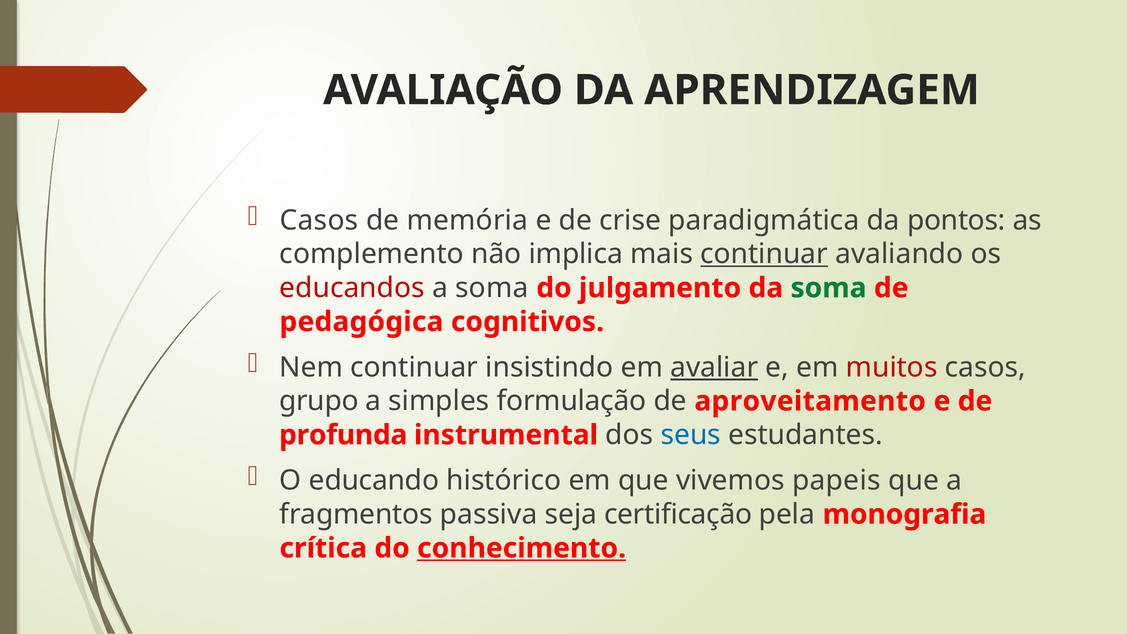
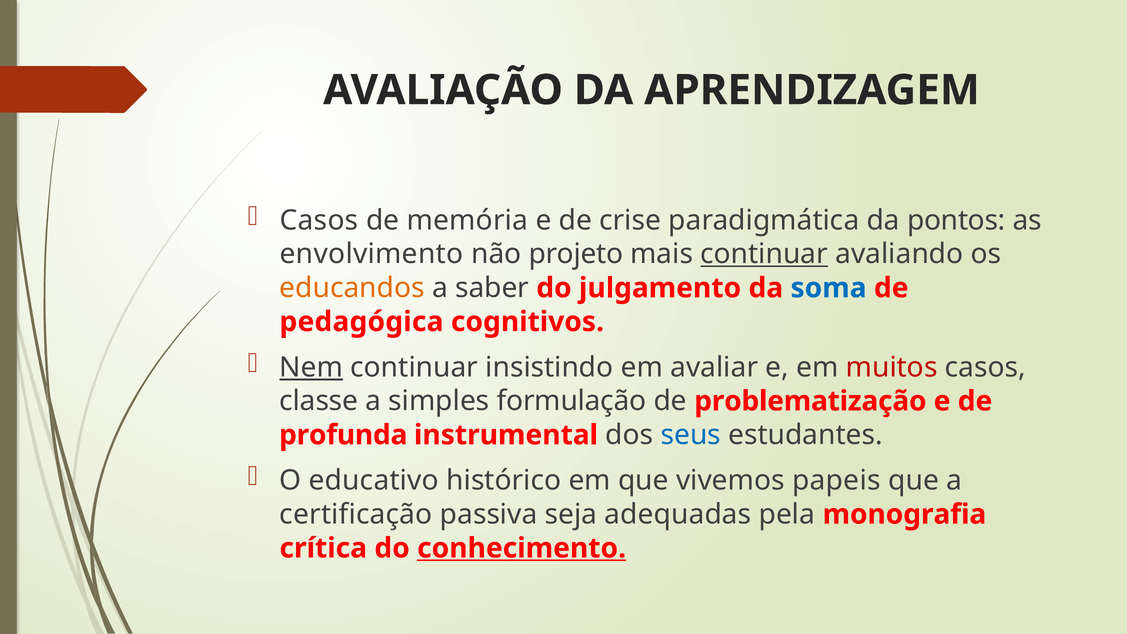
complemento: complemento -> envolvimento (372, 254)
implica: implica -> projeto (576, 254)
educandos colour: red -> orange (352, 288)
a soma: soma -> saber (492, 288)
soma colour: green -> blue (829, 288)
Nem underline: none -> present (311, 367)
avaliar underline: present -> none (714, 367)
grupo: grupo -> classe (319, 401)
aproveitamento: aproveitamento -> problematização (810, 401)
educando: educando -> educativo (374, 481)
fragmentos: fragmentos -> certificação (356, 514)
certificação: certificação -> adequadas (678, 514)
